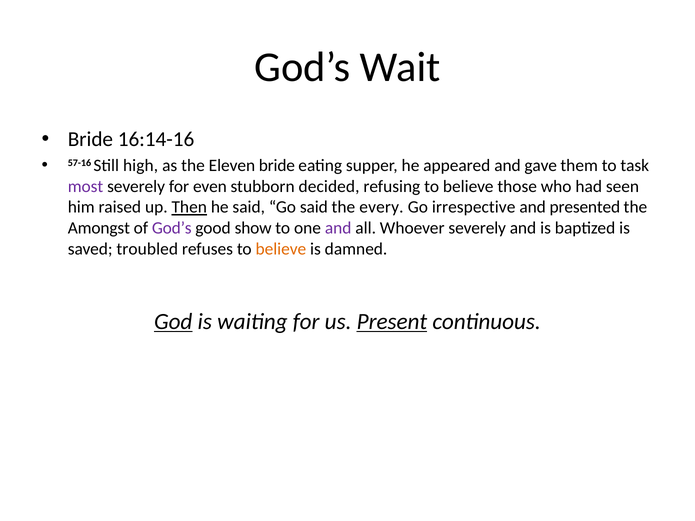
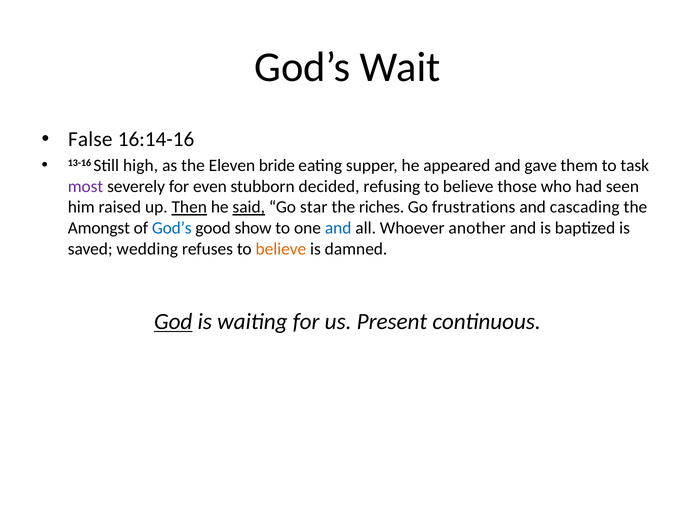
Bride: Bride -> False (90, 139)
57-16: 57-16 -> 13-16 (79, 163)
said underline: none -> present (249, 207)
Go said: said -> star (314, 207)
every: every -> riches (382, 207)
irrespective: irrespective -> frustrations (474, 207)
presented: presented -> cascading (585, 207)
God’s colour: purple -> blue (172, 228)
and colour: purple -> blue (338, 228)
Whoever severely: severely -> another (477, 228)
troubled: troubled -> wedding (147, 249)
Present underline: present -> none (392, 322)
